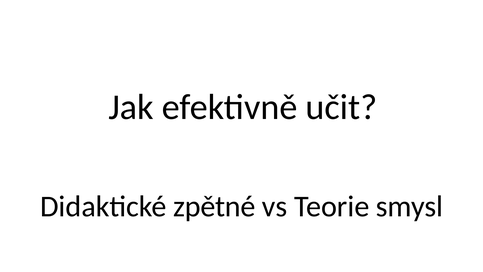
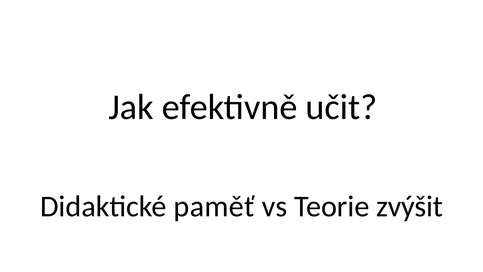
zpětné: zpětné -> paměť (214, 206)
smysl: smysl -> zvýšit (409, 206)
